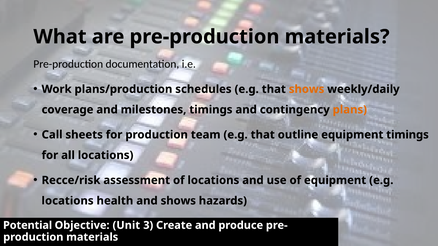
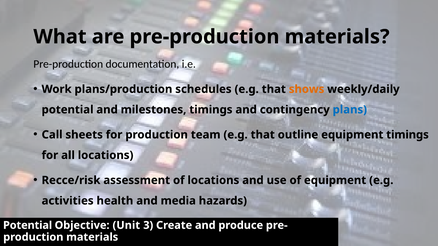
coverage: coverage -> potential (68, 110)
plans colour: orange -> blue (350, 110)
locations: locations -> activities (68, 201)
and shows: shows -> media (178, 201)
